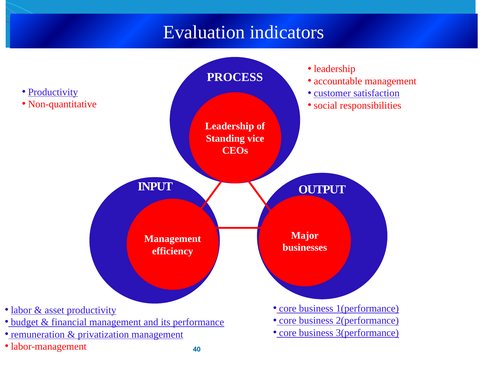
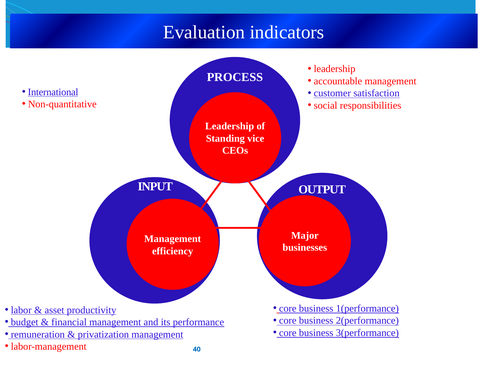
Productivity: Productivity -> International (53, 92)
